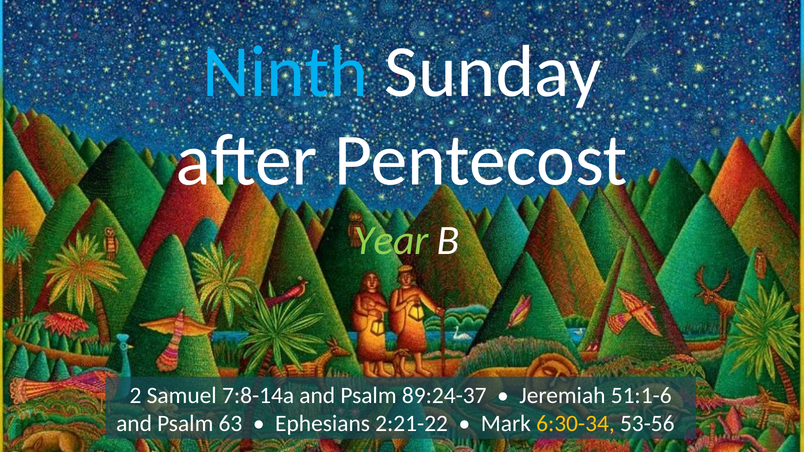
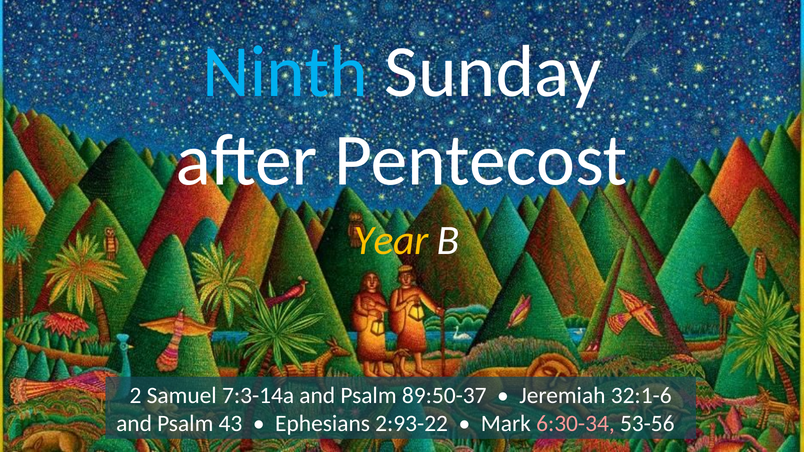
Year colour: light green -> yellow (391, 241)
7:8-14a: 7:8-14a -> 7:3-14a (258, 396)
89:24-37: 89:24-37 -> 89:50-37 (444, 396)
51:1-6: 51:1-6 -> 32:1-6 (641, 396)
63: 63 -> 43 (230, 424)
2:21-22: 2:21-22 -> 2:93-22 (412, 424)
6:30-34 colour: yellow -> pink (575, 424)
